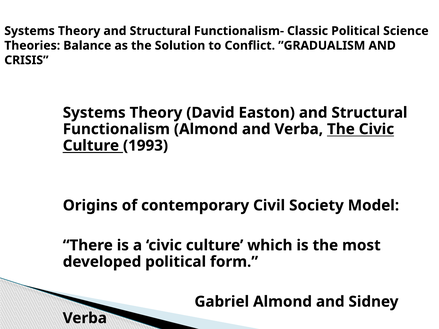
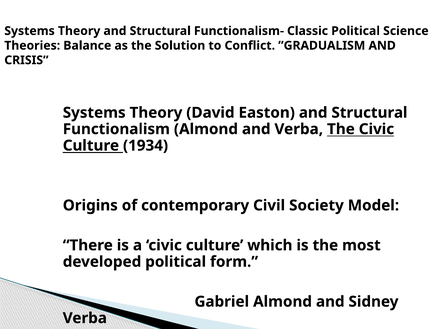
1993: 1993 -> 1934 (146, 146)
